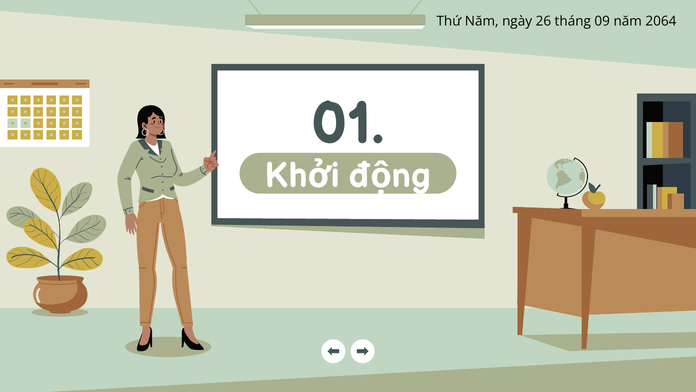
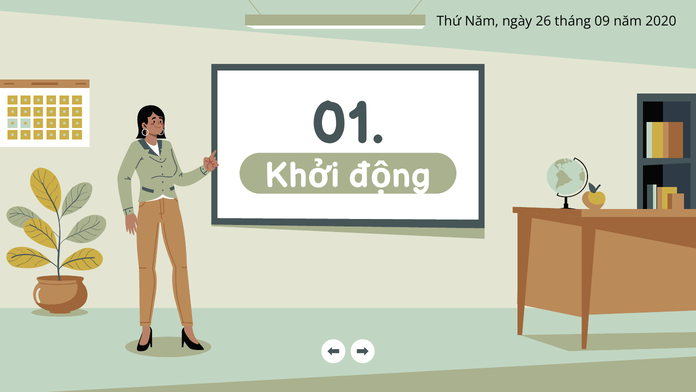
2064: 2064 -> 2020 (661, 21)
